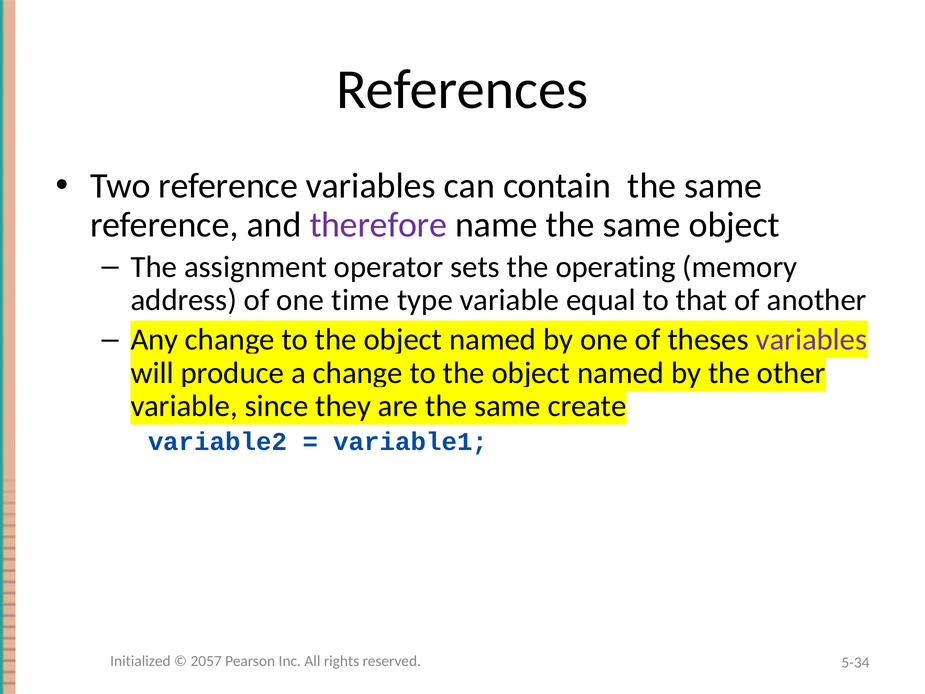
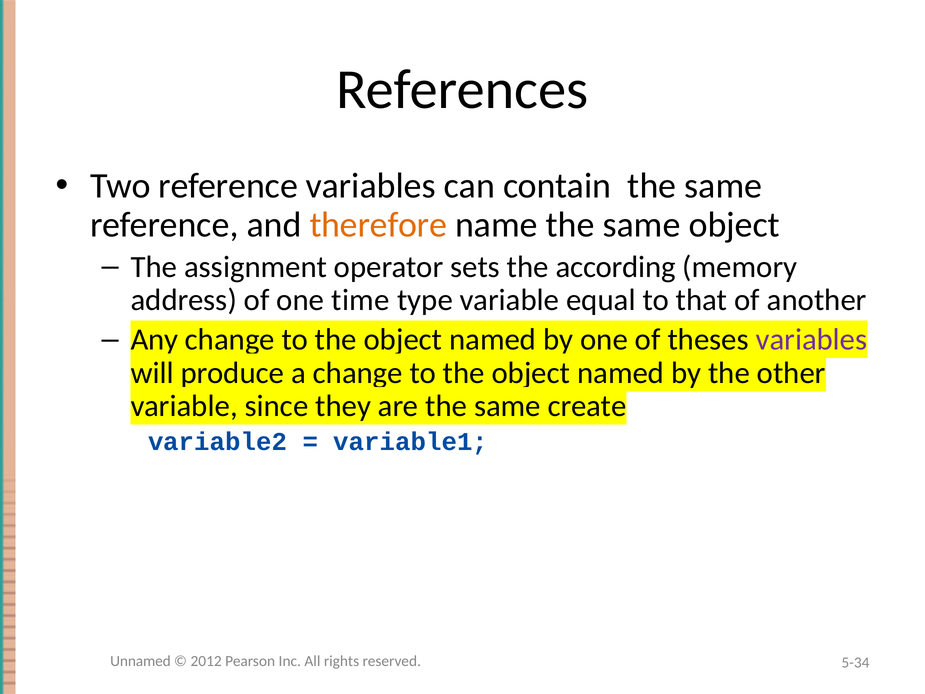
therefore colour: purple -> orange (378, 225)
operating: operating -> according (616, 267)
Initialized: Initialized -> Unnamed (141, 661)
2057: 2057 -> 2012 (206, 661)
